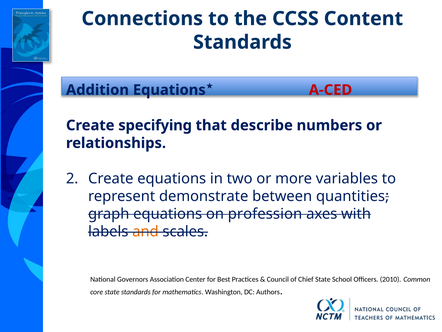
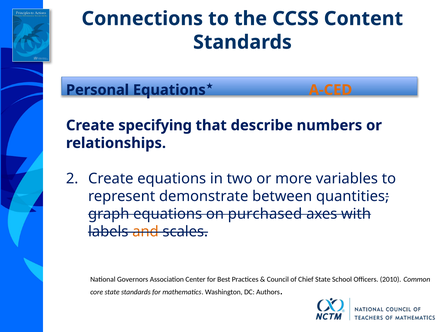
Addition: Addition -> Personal (98, 90)
A-CED colour: red -> orange (331, 90)
profession: profession -> purchased (265, 214)
